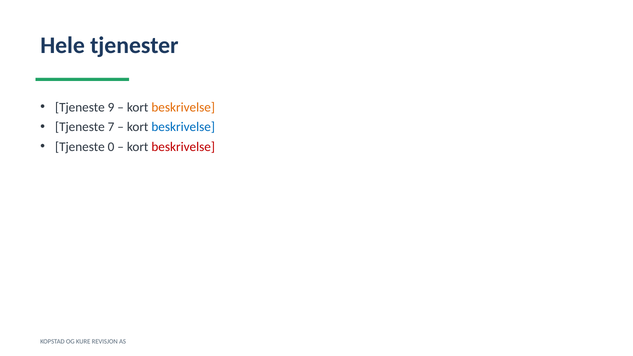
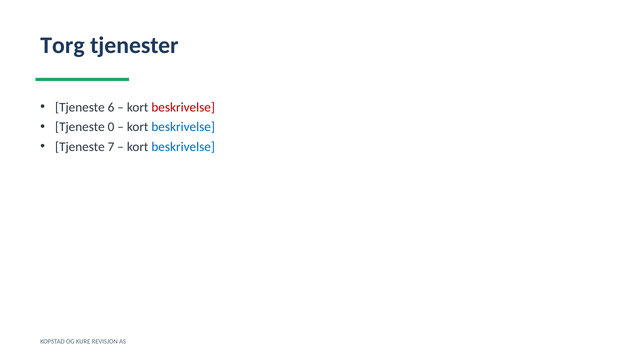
Hele: Hele -> Torg (62, 45)
9: 9 -> 6 (111, 107)
beskrivelse colour: orange -> red (183, 107)
7: 7 -> 0 (111, 127)
0: 0 -> 7 (111, 147)
beskrivelse colour: red -> blue (183, 147)
